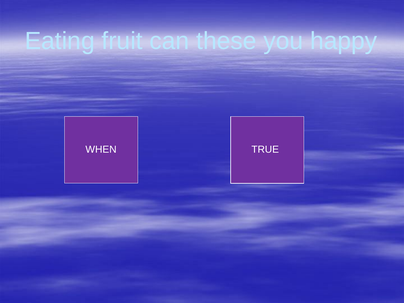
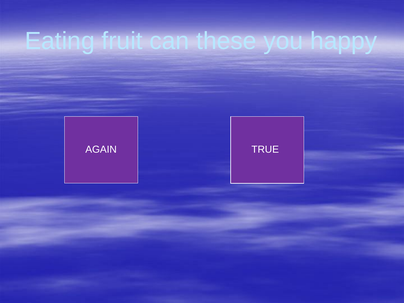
WHEN: WHEN -> AGAIN (101, 150)
